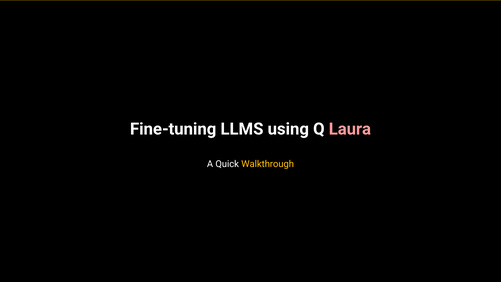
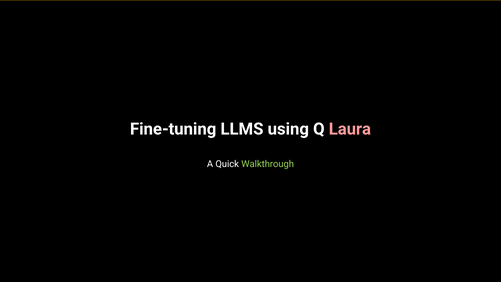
Walkthrough colour: yellow -> light green (268, 164)
